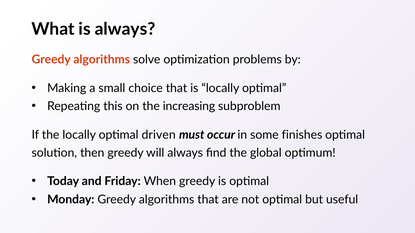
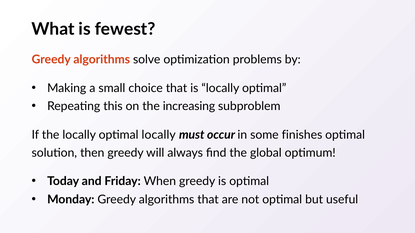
is always: always -> fewest (125, 29)
optimal driven: driven -> locally (159, 135)
